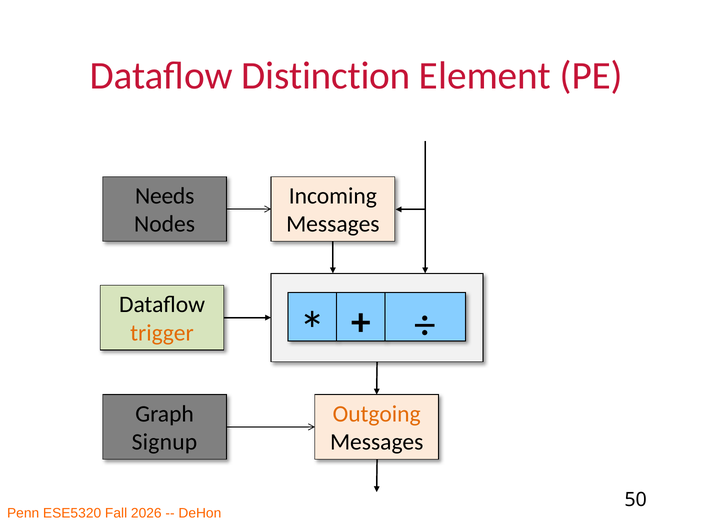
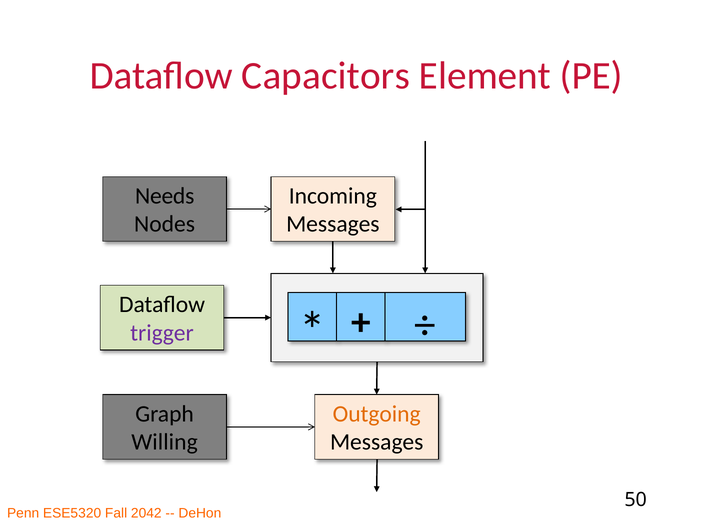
Distinction: Distinction -> Capacitors (326, 76)
trigger colour: orange -> purple (162, 333)
Signup: Signup -> Willing (165, 442)
2026: 2026 -> 2042 (146, 514)
